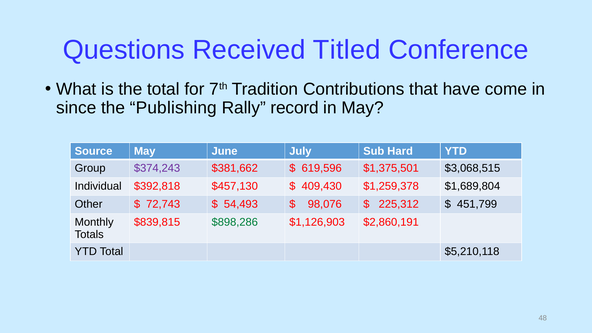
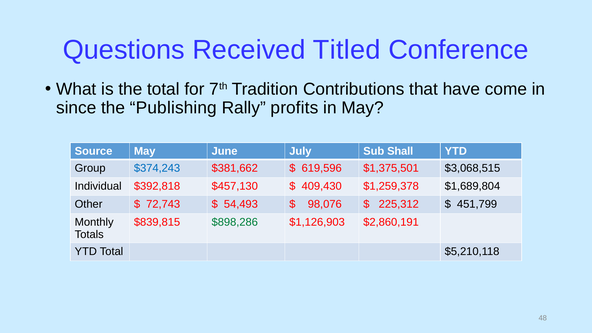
record: record -> profits (295, 108)
Hard: Hard -> Shall (400, 151)
$374,243 colour: purple -> blue (157, 168)
